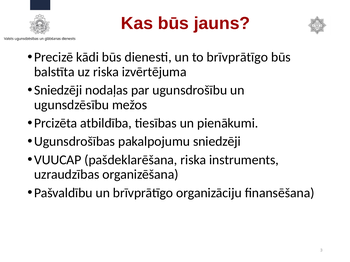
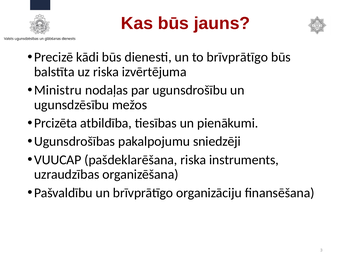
Sniedzēji: Sniedzēji -> Ministru (58, 90)
